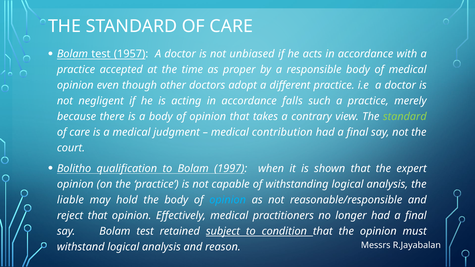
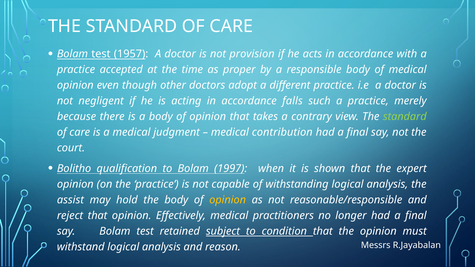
unbiased: unbiased -> provision (252, 54)
liable: liable -> assist (70, 200)
opinion colour: light blue -> yellow (228, 200)
